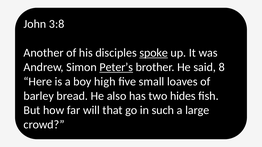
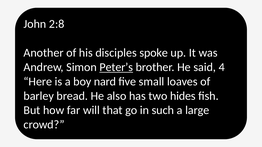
3:8: 3:8 -> 2:8 (57, 24)
spoke underline: present -> none (154, 53)
8: 8 -> 4 (222, 67)
high: high -> nard (105, 82)
